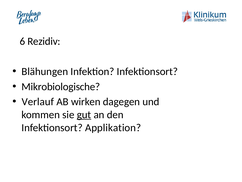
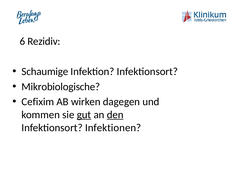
Blähungen: Blähungen -> Schaumige (45, 71)
Verlauf: Verlauf -> Cefixim (38, 101)
den underline: none -> present (115, 114)
Applikation: Applikation -> Infektionen (113, 127)
